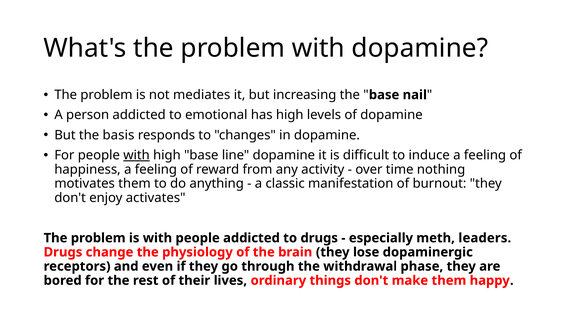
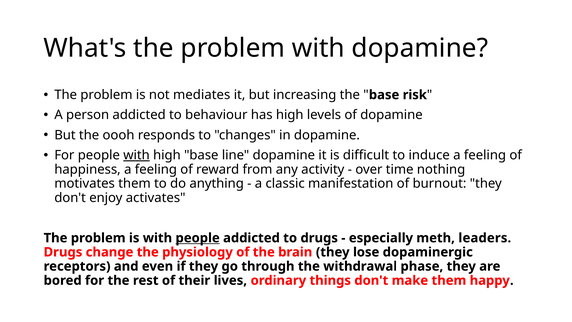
nail: nail -> risk (415, 95)
emotional: emotional -> behaviour (216, 115)
basis: basis -> oooh (119, 135)
people underline: none -> present (198, 238)
